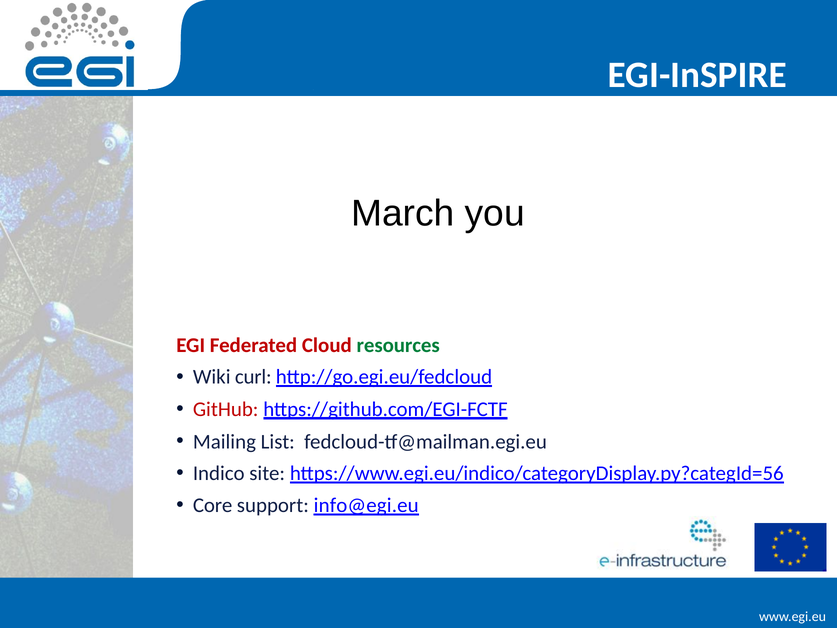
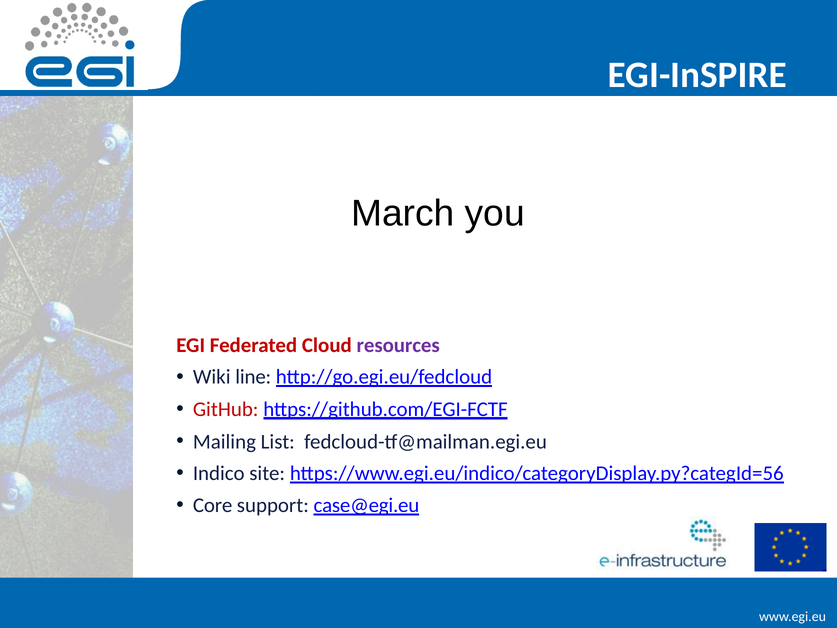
resources colour: green -> purple (398, 345)
curl: curl -> line (253, 377)
info@egi.eu: info@egi.eu -> case@egi.eu (366, 505)
